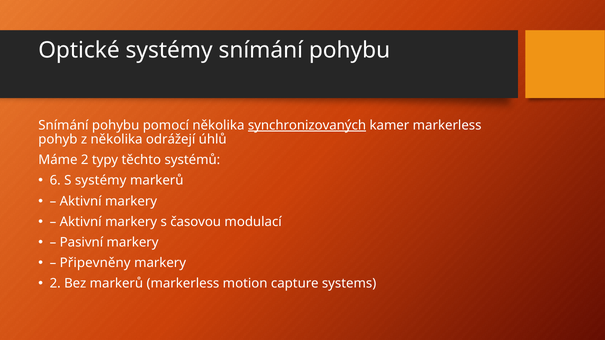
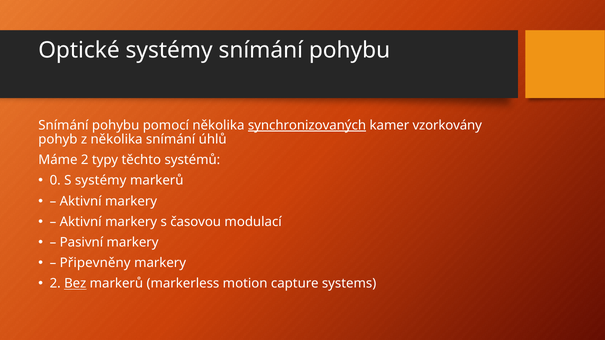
kamer markerless: markerless -> vzorkovány (447, 125)
několika odrážejí: odrážejí -> snímání (171, 140)
6: 6 -> 0 (55, 181)
Bez underline: none -> present (75, 284)
